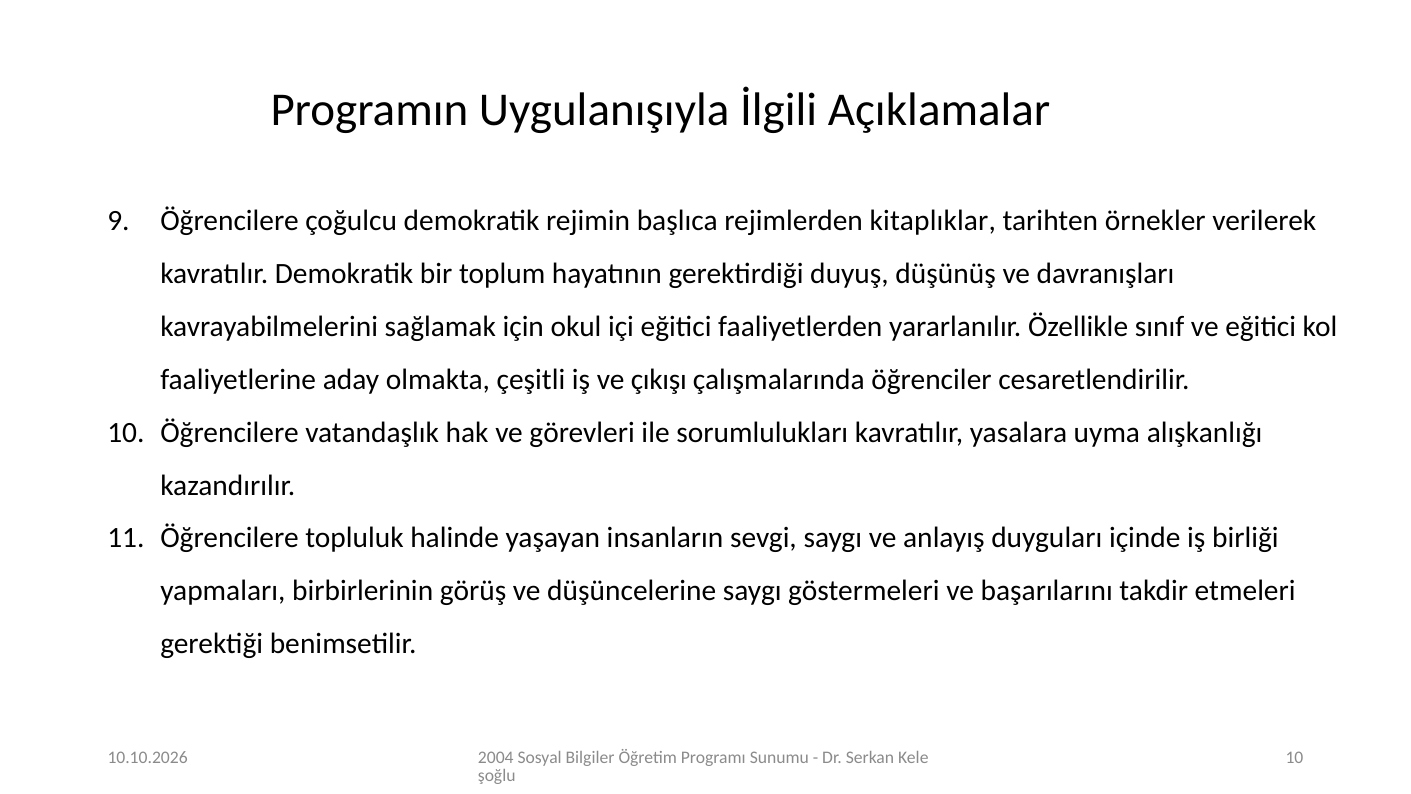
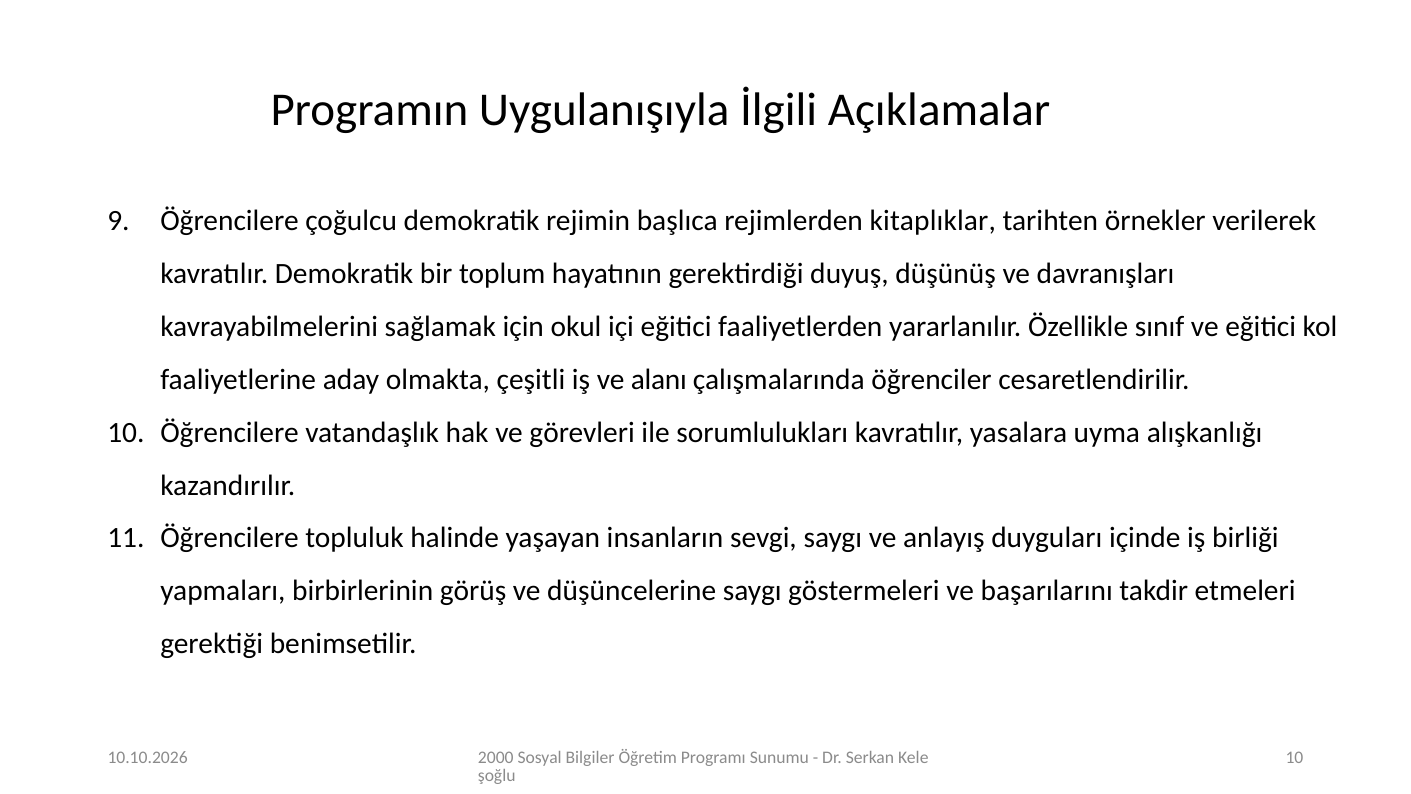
çıkışı: çıkışı -> alanı (659, 379)
2004: 2004 -> 2000 (496, 758)
